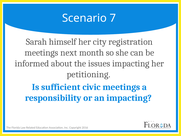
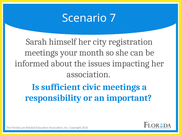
next: next -> your (69, 53)
petitioning: petitioning -> association (89, 74)
an impacting: impacting -> important (129, 98)
